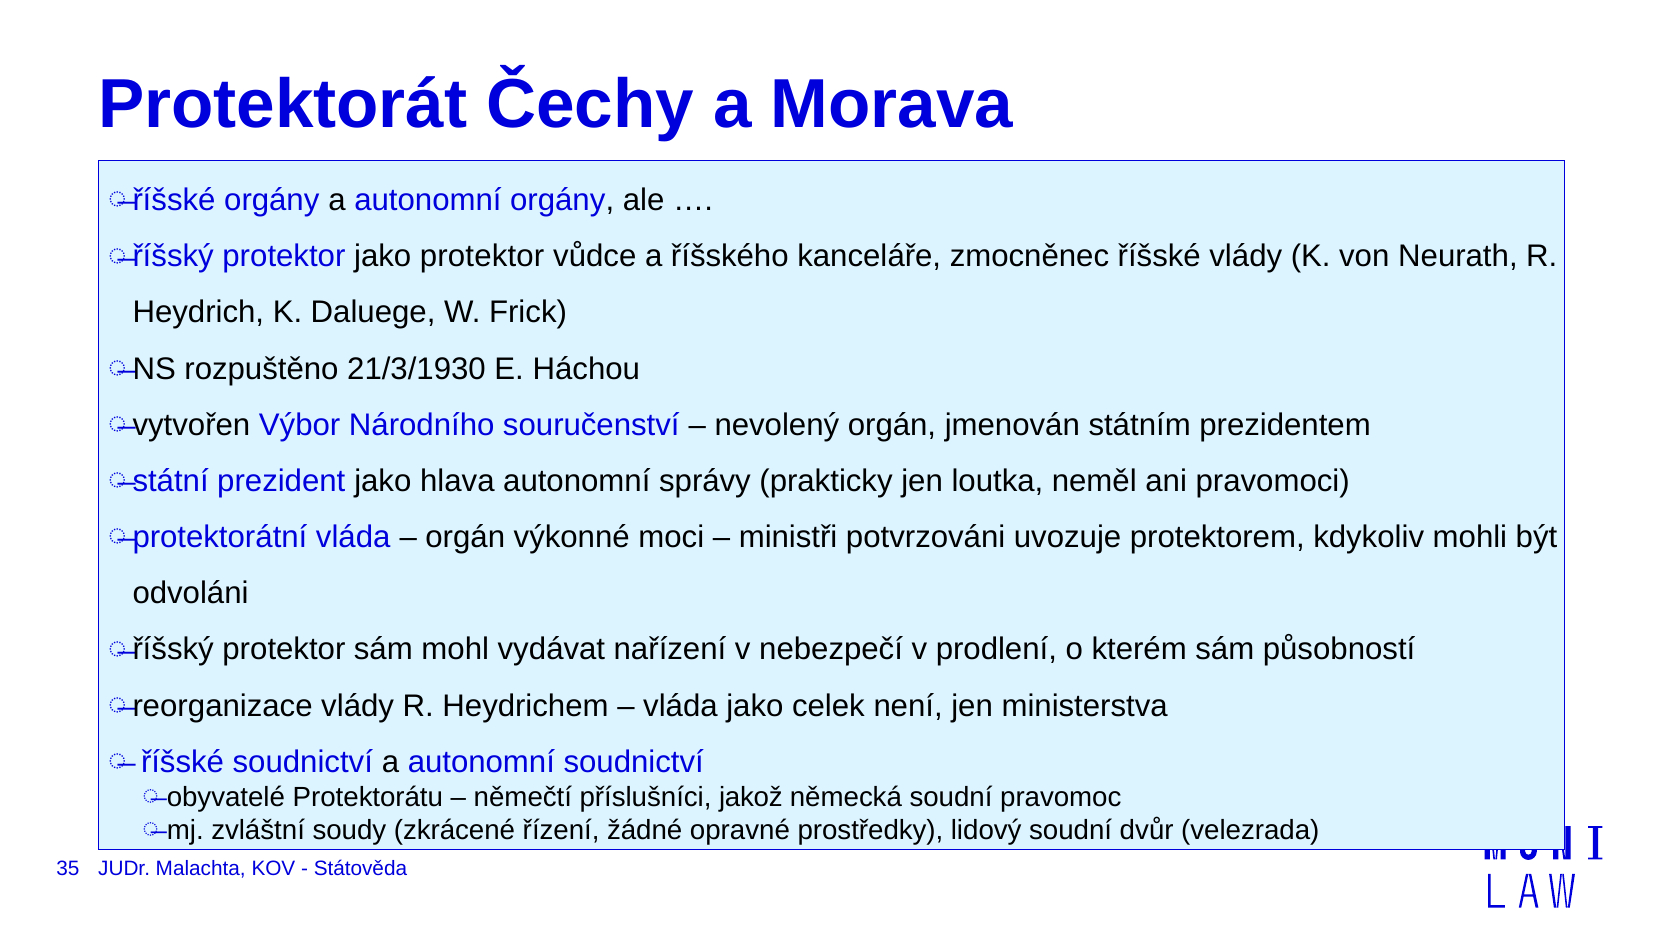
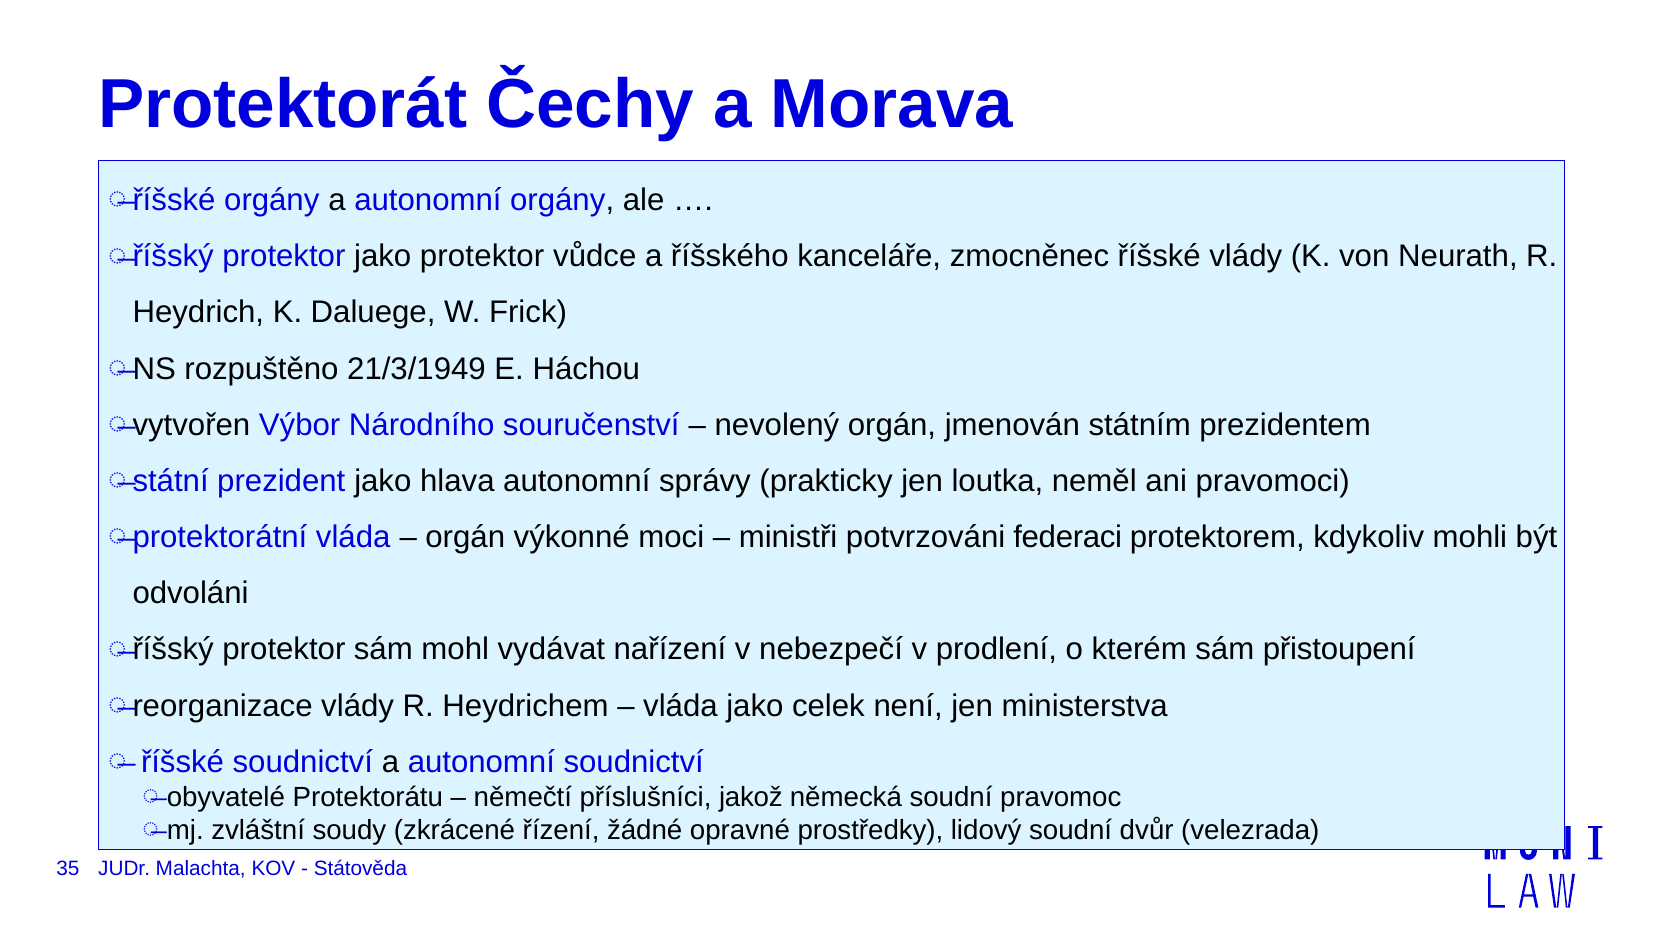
21/3/1930: 21/3/1930 -> 21/3/1949 (416, 369)
uvozuje: uvozuje -> federaci (1068, 537)
působností: působností -> přistoupení (1339, 649)
